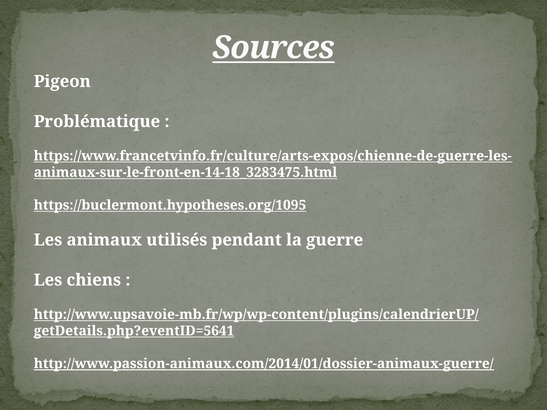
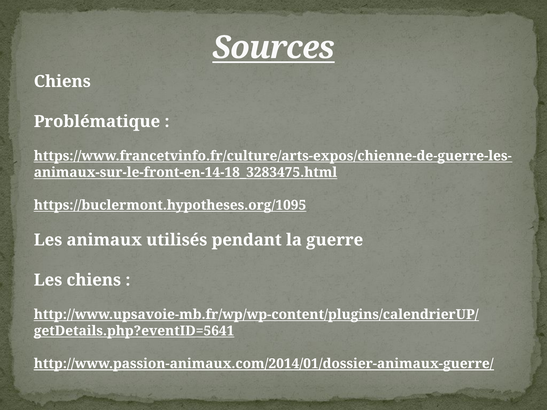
Pigeon: Pigeon -> Chiens (62, 82)
